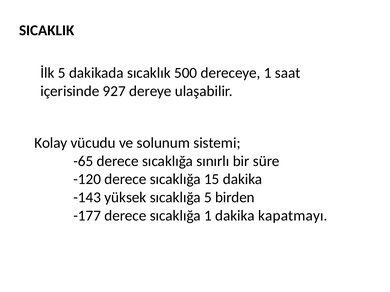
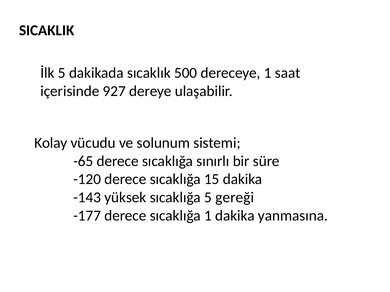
birden: birden -> gereği (235, 198)
kapatmayı: kapatmayı -> yanmasına (293, 216)
